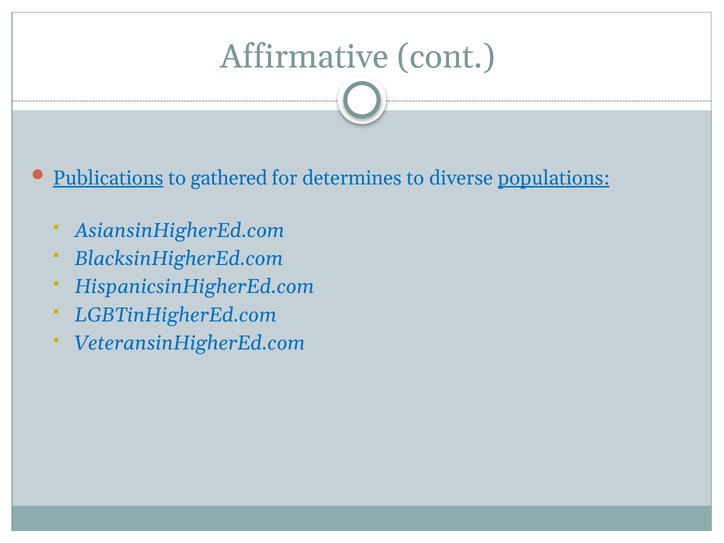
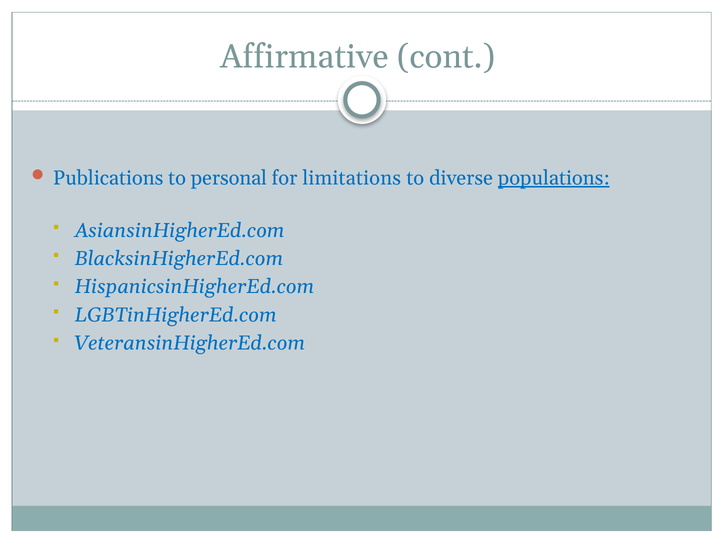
Publications underline: present -> none (108, 178)
gathered: gathered -> personal (229, 178)
determines: determines -> limitations (352, 178)
